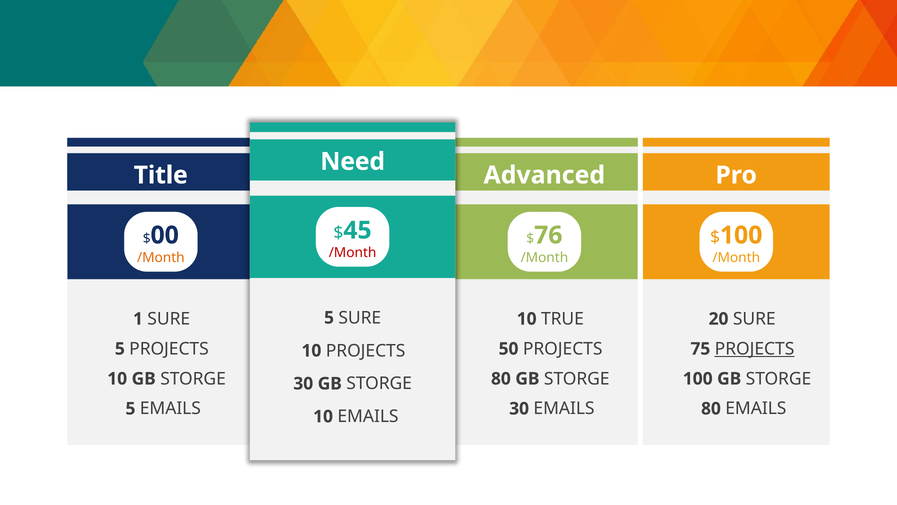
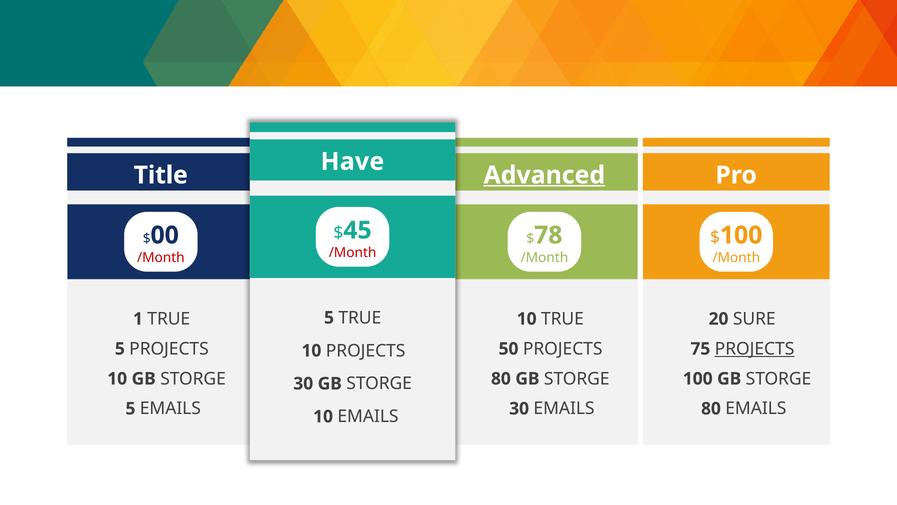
Need: Need -> Have (352, 161)
Advanced underline: none -> present (544, 175)
76: 76 -> 78 (548, 235)
/Month colour: orange -> red (161, 257)
5 SURE: SURE -> TRUE (360, 318)
1 SURE: SURE -> TRUE (169, 319)
